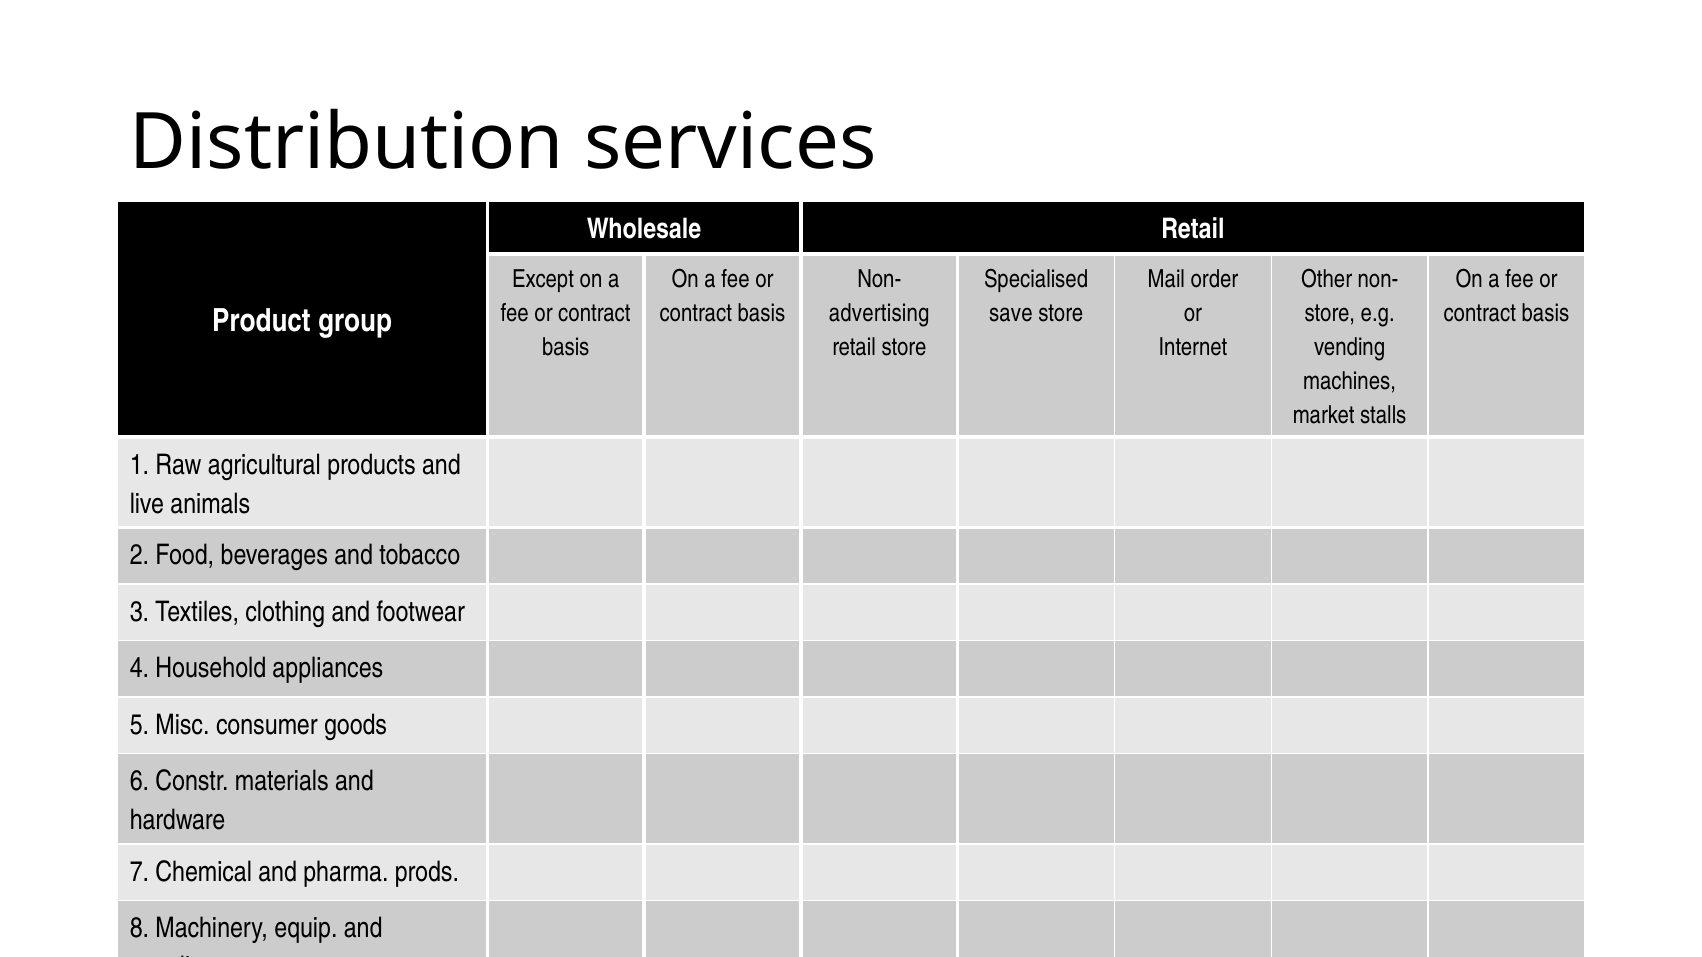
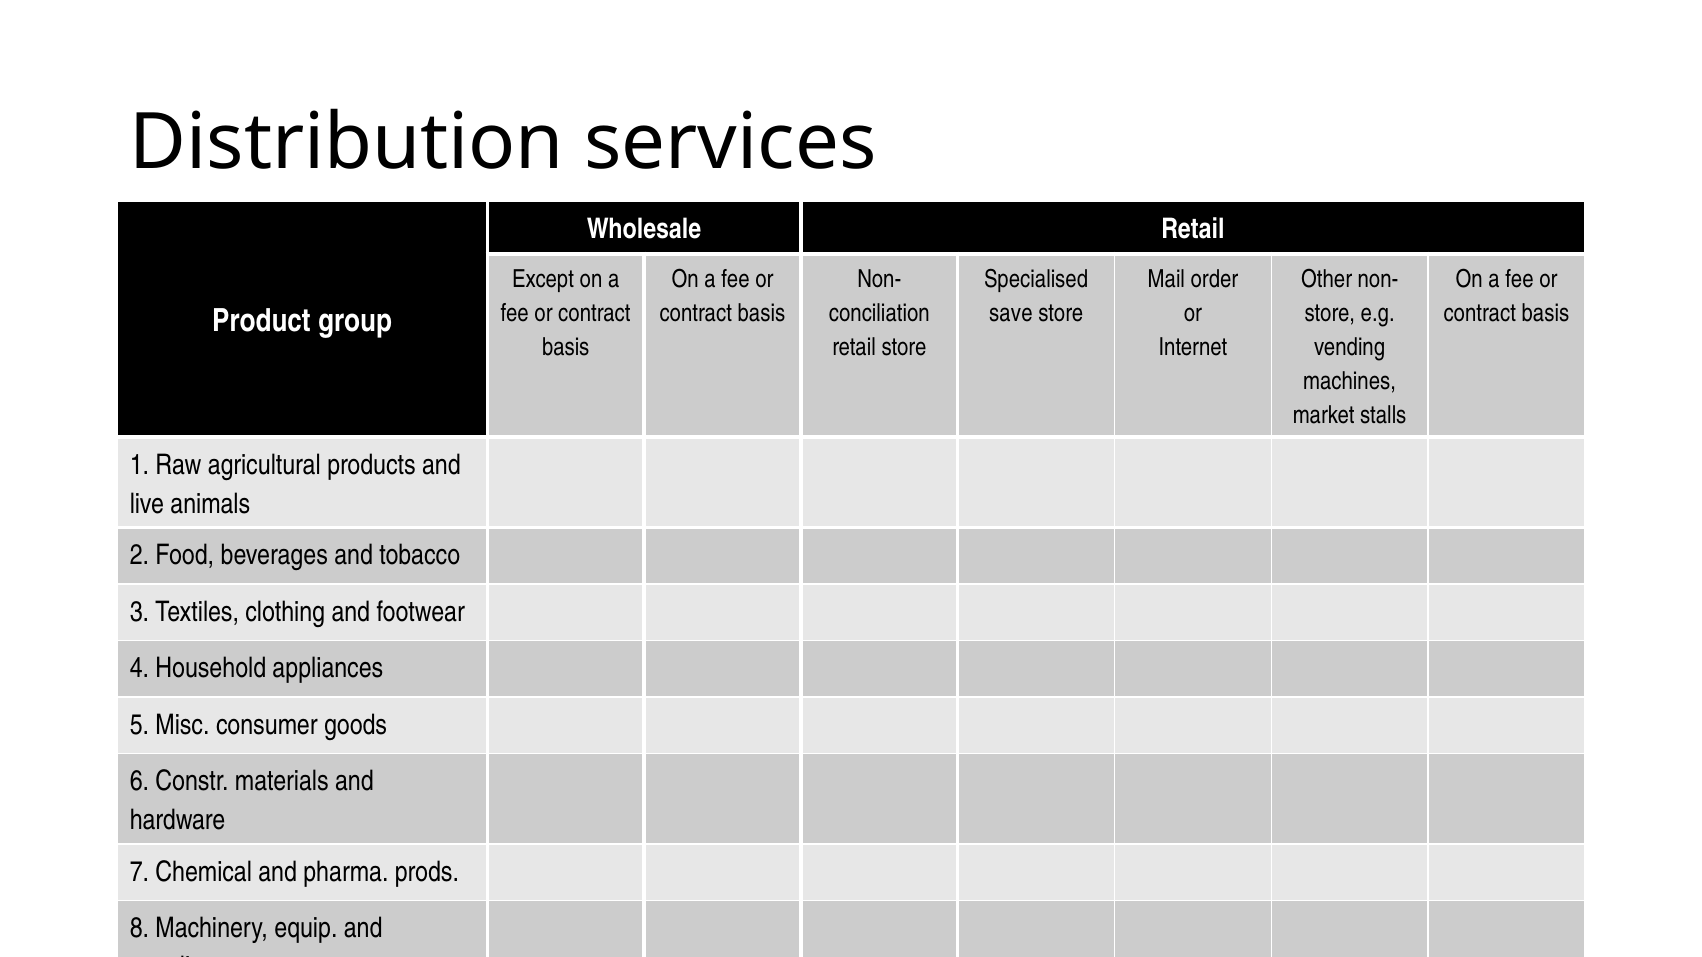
advertising: advertising -> conciliation (879, 313)
